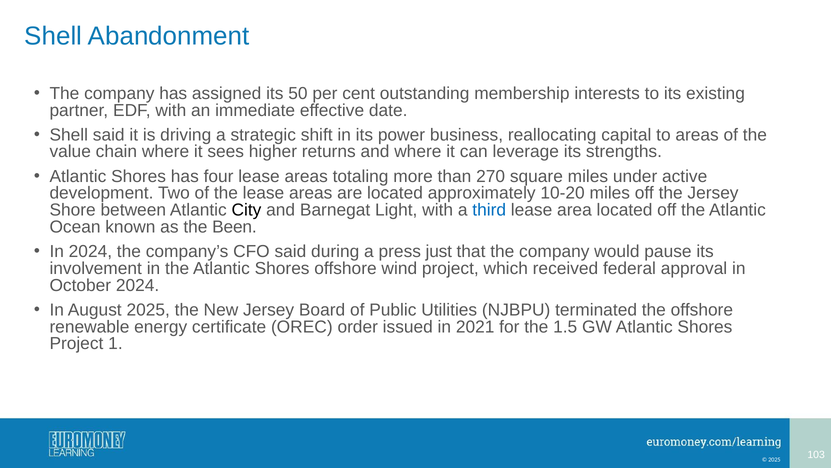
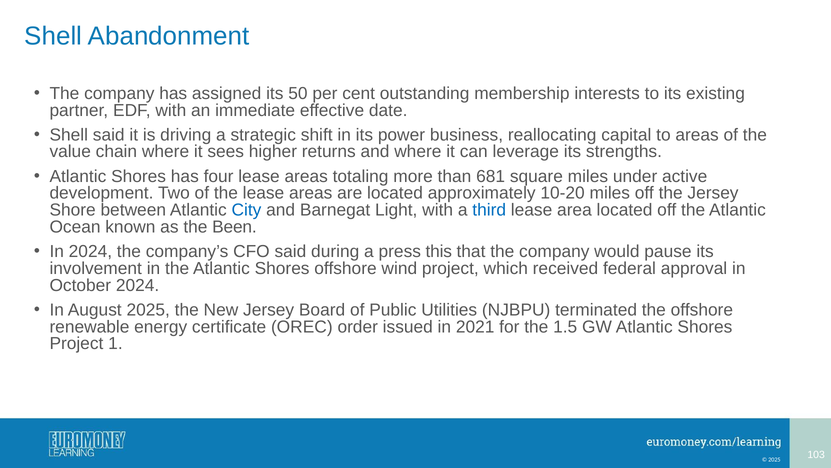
270: 270 -> 681 (491, 176)
City colour: black -> blue (246, 210)
just: just -> this (439, 251)
